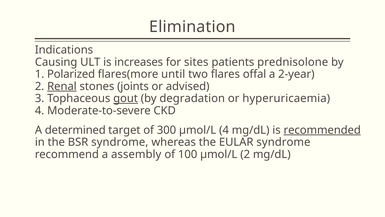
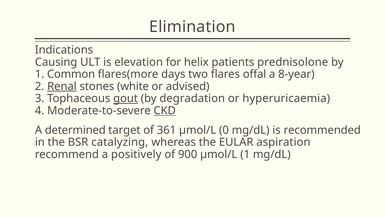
increases: increases -> elevation (139, 62)
sites: sites -> helix (196, 62)
Polarized: Polarized -> Common (71, 74)
until: until -> days (173, 74)
2-year: 2-year -> 8-year (296, 74)
joints: joints -> white (133, 86)
CKD underline: none -> present (165, 110)
300: 300 -> 361 (167, 130)
µmol/L 4: 4 -> 0 (224, 130)
recommended underline: present -> none (322, 130)
BSR syndrome: syndrome -> catalyzing (120, 142)
EULAR syndrome: syndrome -> aspiration (283, 142)
assembly: assembly -> positively (136, 154)
100: 100 -> 900 (188, 154)
µmol/L 2: 2 -> 1 (245, 154)
